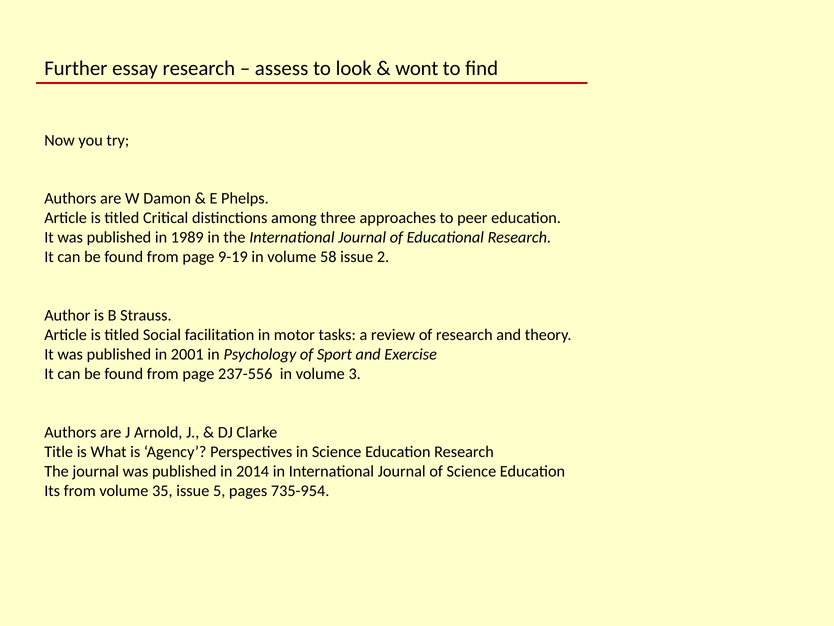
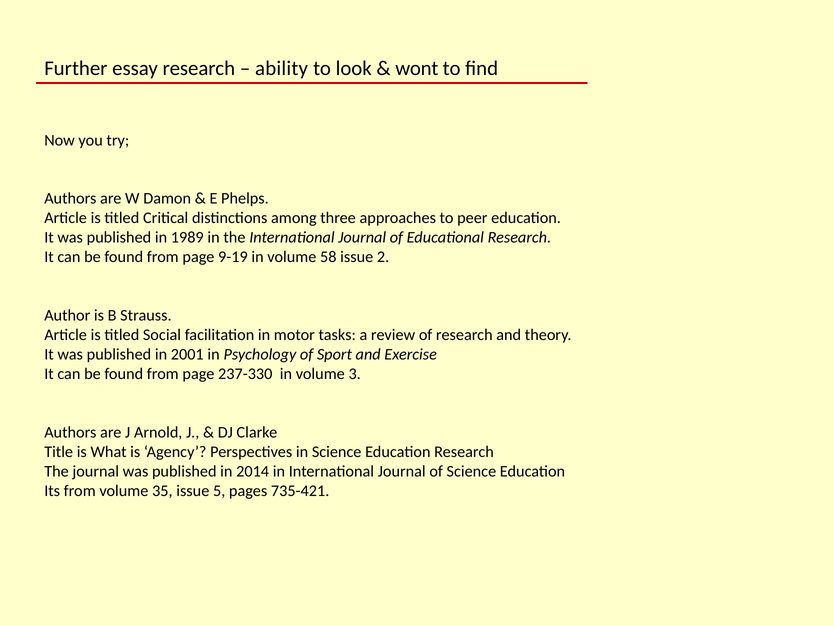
assess: assess -> ability (282, 68)
237-556: 237-556 -> 237-330 (245, 374)
735-954: 735-954 -> 735-421 (300, 491)
